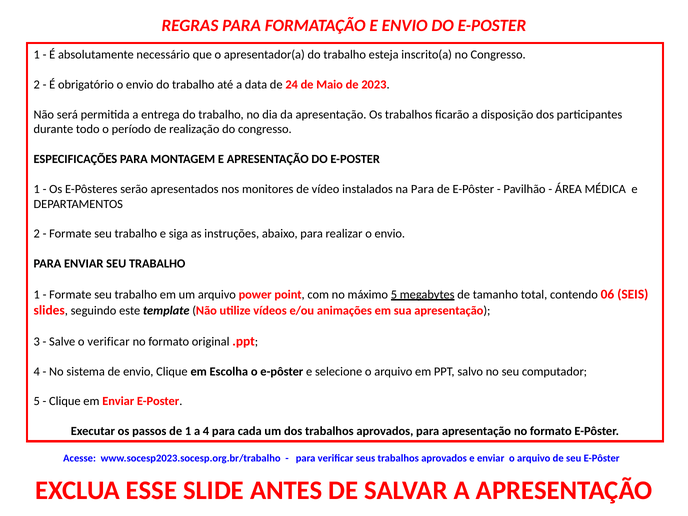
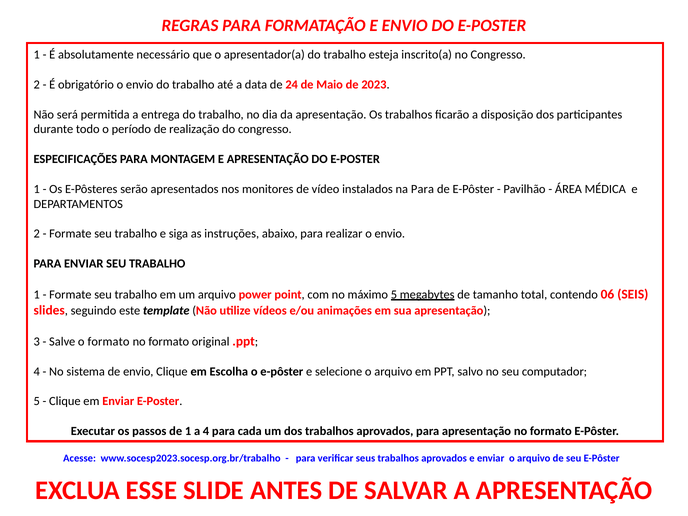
o verificar: verificar -> formato (109, 341)
